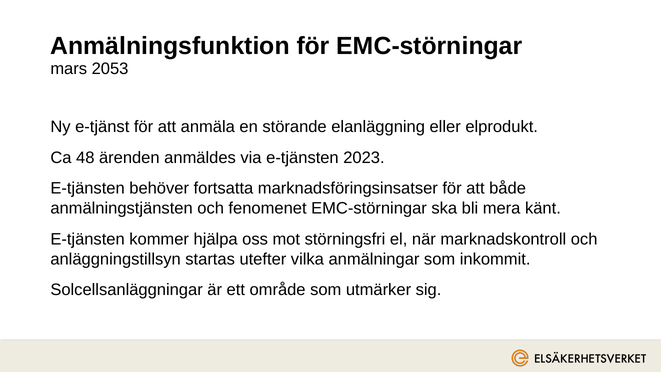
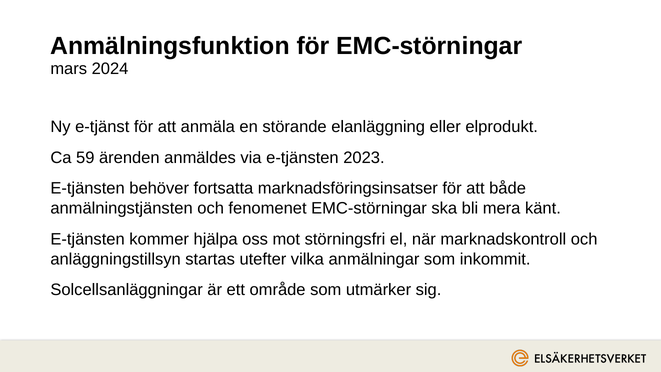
2053: 2053 -> 2024 (110, 69)
48: 48 -> 59 (85, 158)
